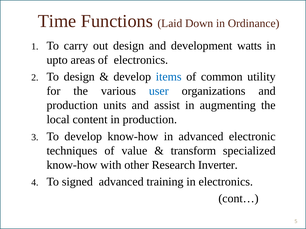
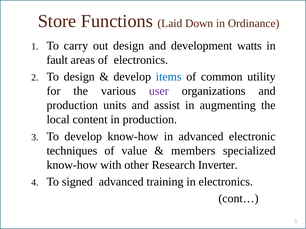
Time: Time -> Store (57, 21)
upto: upto -> fault (57, 60)
user colour: blue -> purple (159, 91)
transform: transform -> members (193, 151)
